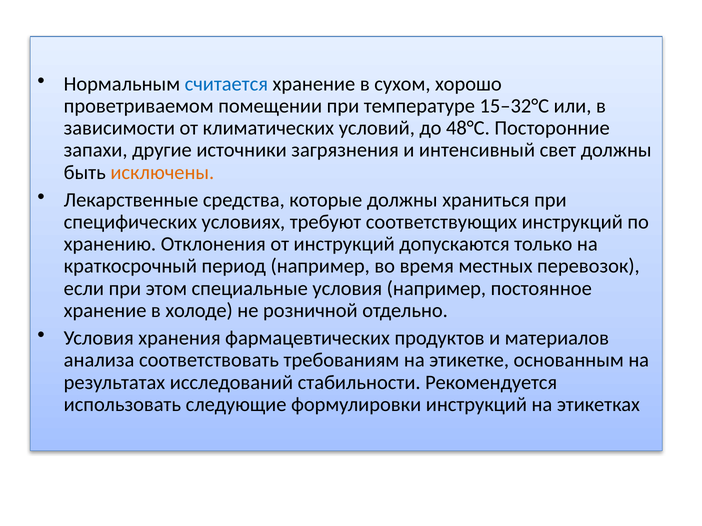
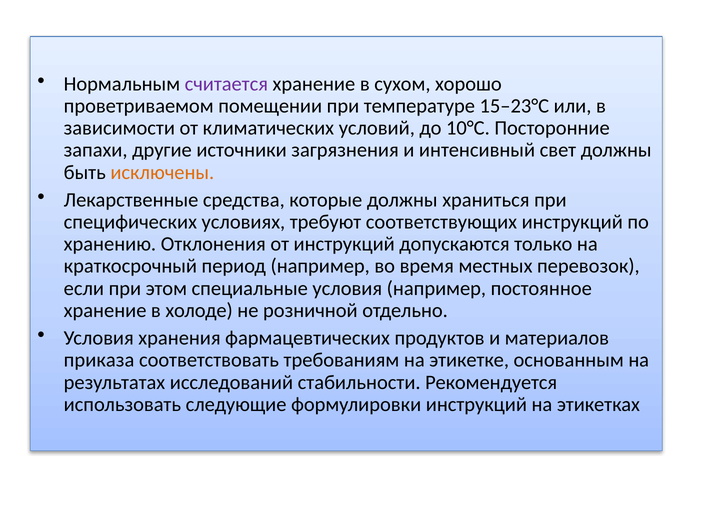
считается colour: blue -> purple (226, 84)
15–32°С: 15–32°С -> 15–23°С (514, 106)
48°С: 48°С -> 10°С (468, 128)
анализа: анализа -> приказа (99, 361)
